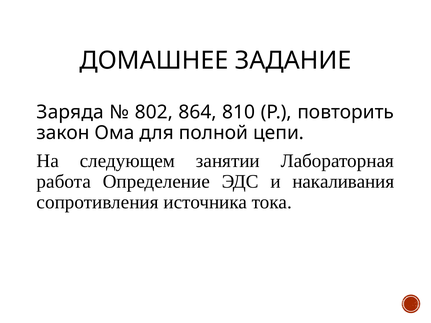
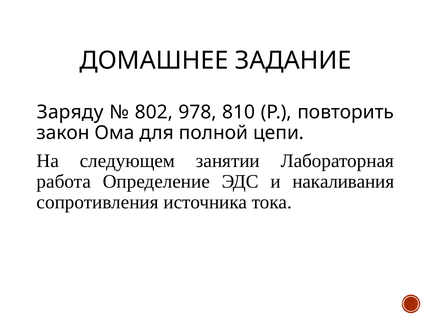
Заряда: Заряда -> Заряду (70, 112)
864: 864 -> 978 (198, 112)
